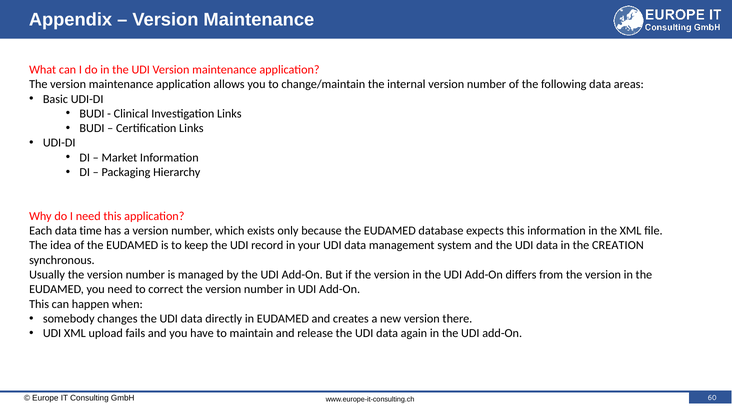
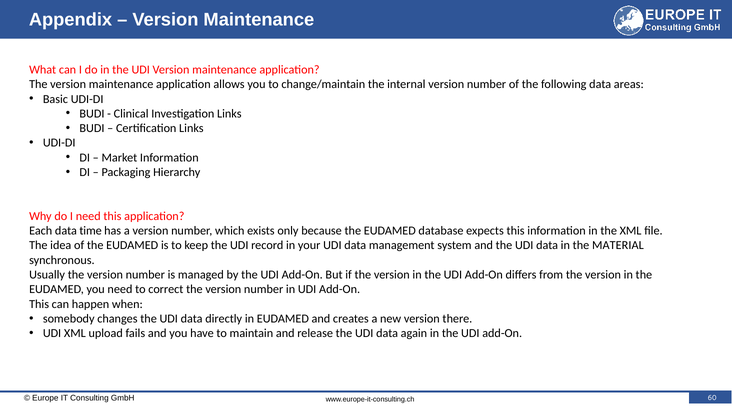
CREATION: CREATION -> MATERIAL (618, 245)
